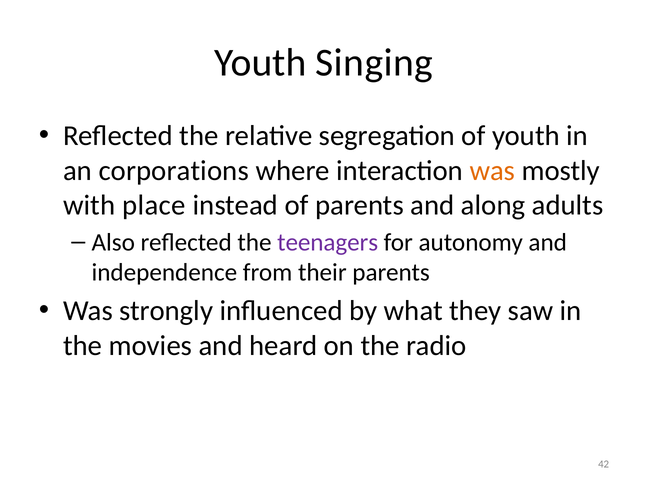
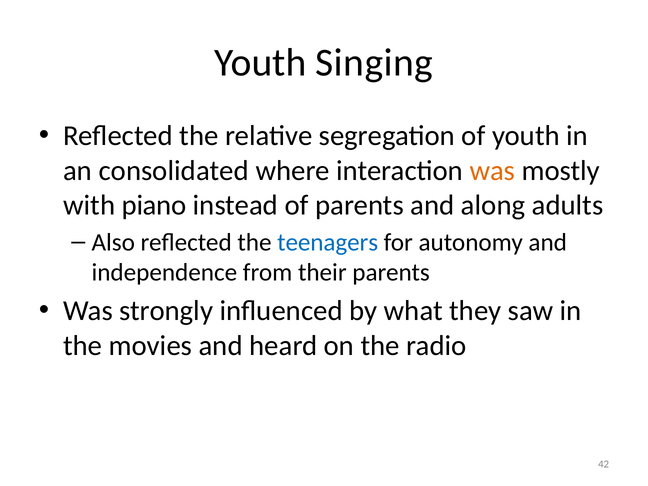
corporations: corporations -> consolidated (174, 171)
place: place -> piano (154, 205)
teenagers colour: purple -> blue (328, 242)
